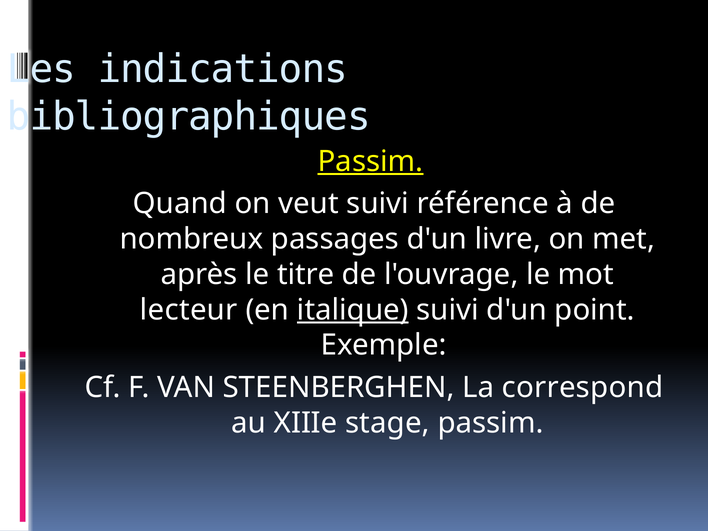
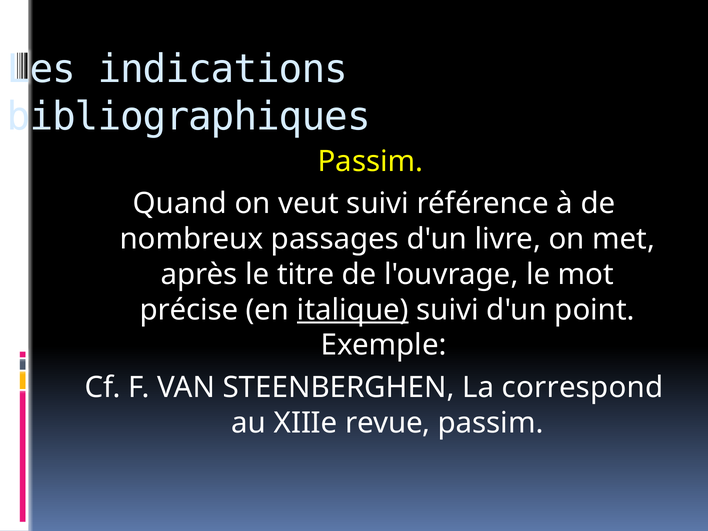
Passim underline: present -> none (370, 161)
lecteur: lecteur -> précise (189, 310)
stage: stage -> revue (388, 423)
